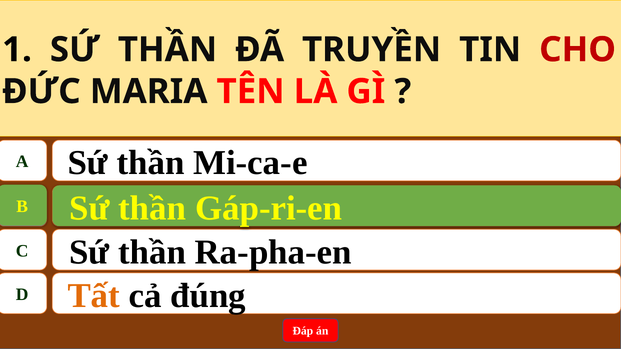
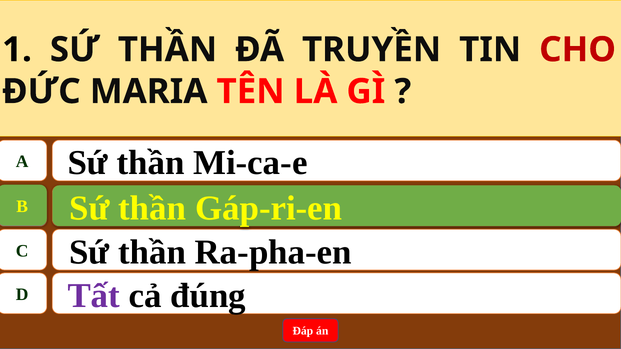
Tất colour: orange -> purple (94, 296)
